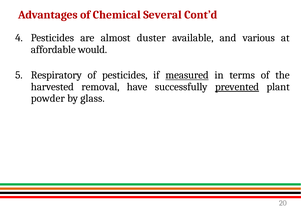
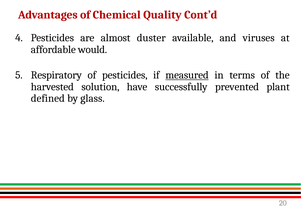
Several: Several -> Quality (162, 15)
various: various -> viruses (259, 38)
removal: removal -> solution (100, 87)
prevented underline: present -> none (237, 87)
powder: powder -> defined (48, 99)
